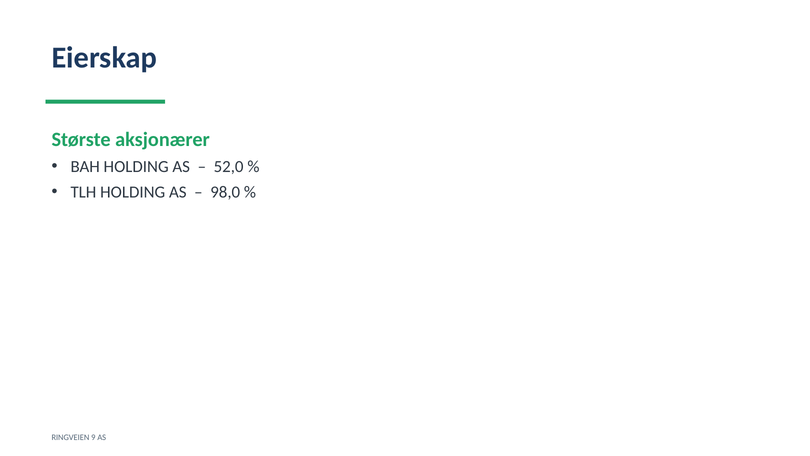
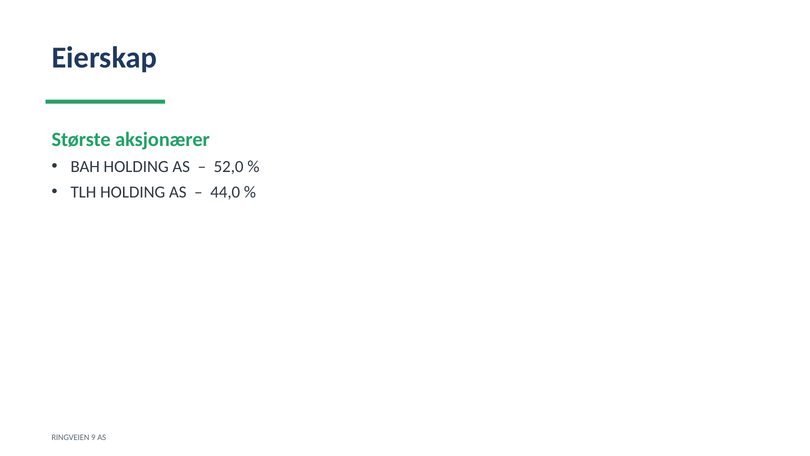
98,0: 98,0 -> 44,0 (225, 192)
